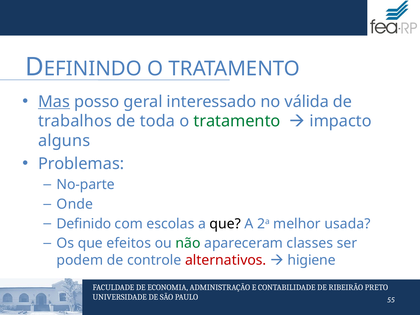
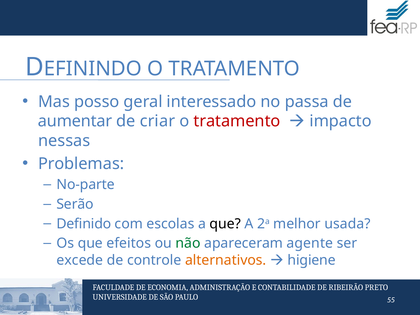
Mas underline: present -> none (54, 102)
válida: válida -> passa (307, 102)
trabalhos: trabalhos -> aumentar (75, 121)
toda: toda -> criar (157, 121)
tratamento colour: green -> red (237, 121)
alguns: alguns -> nessas (64, 141)
Onde: Onde -> Serão (75, 204)
classes: classes -> agente (310, 243)
podem: podem -> excede (80, 260)
alternativos colour: red -> orange (226, 260)
